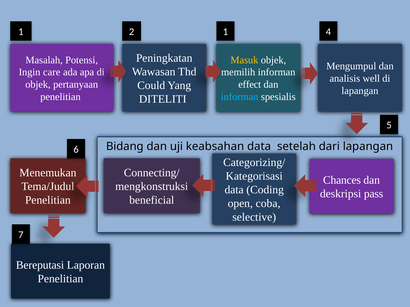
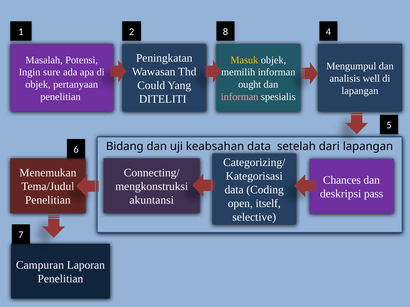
1 1: 1 -> 8 (225, 32)
care: care -> sure (52, 72)
effect: effect -> ought (250, 85)
informan colour: light blue -> pink (240, 97)
beneficial: beneficial -> akuntansi (152, 200)
coba: coba -> itself (268, 204)
Bereputasi: Bereputasi -> Campuran (40, 266)
